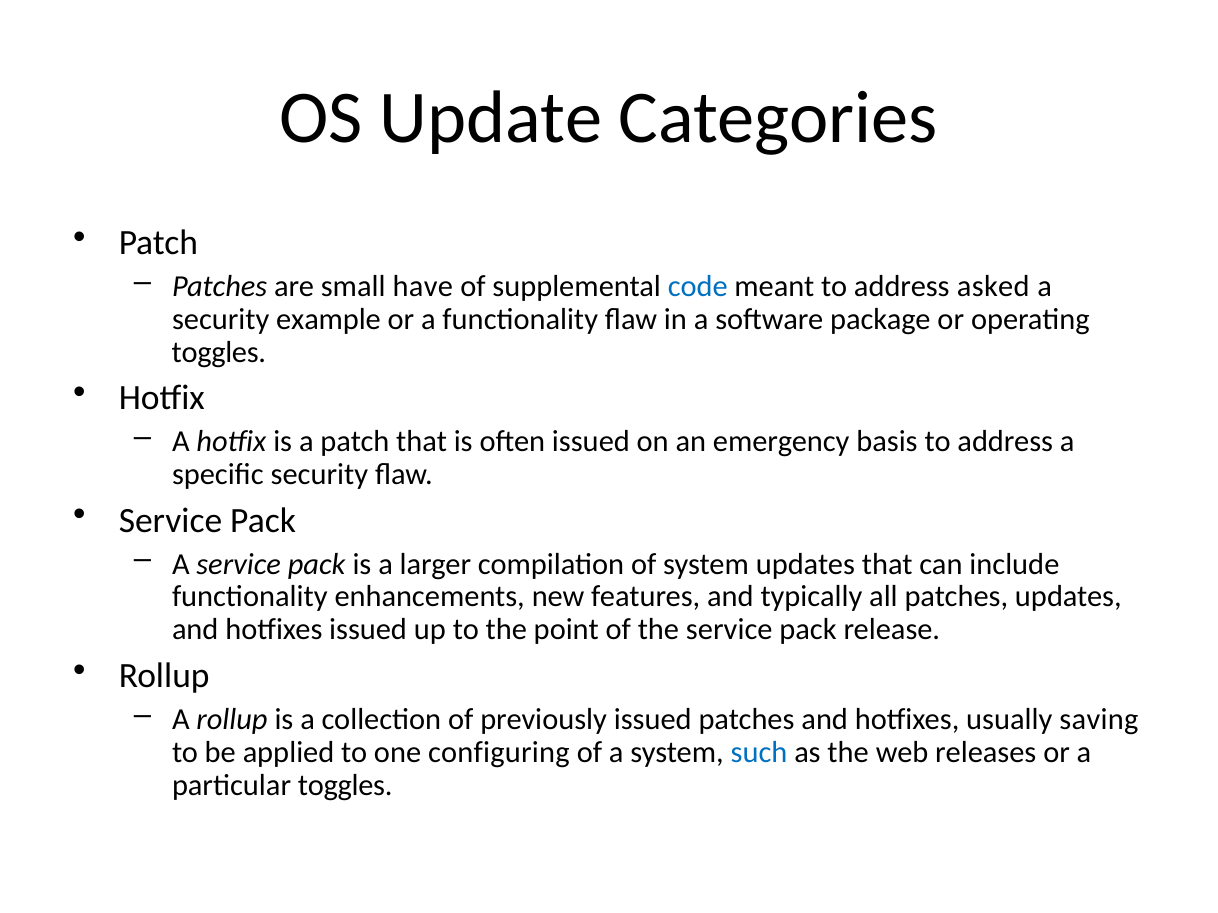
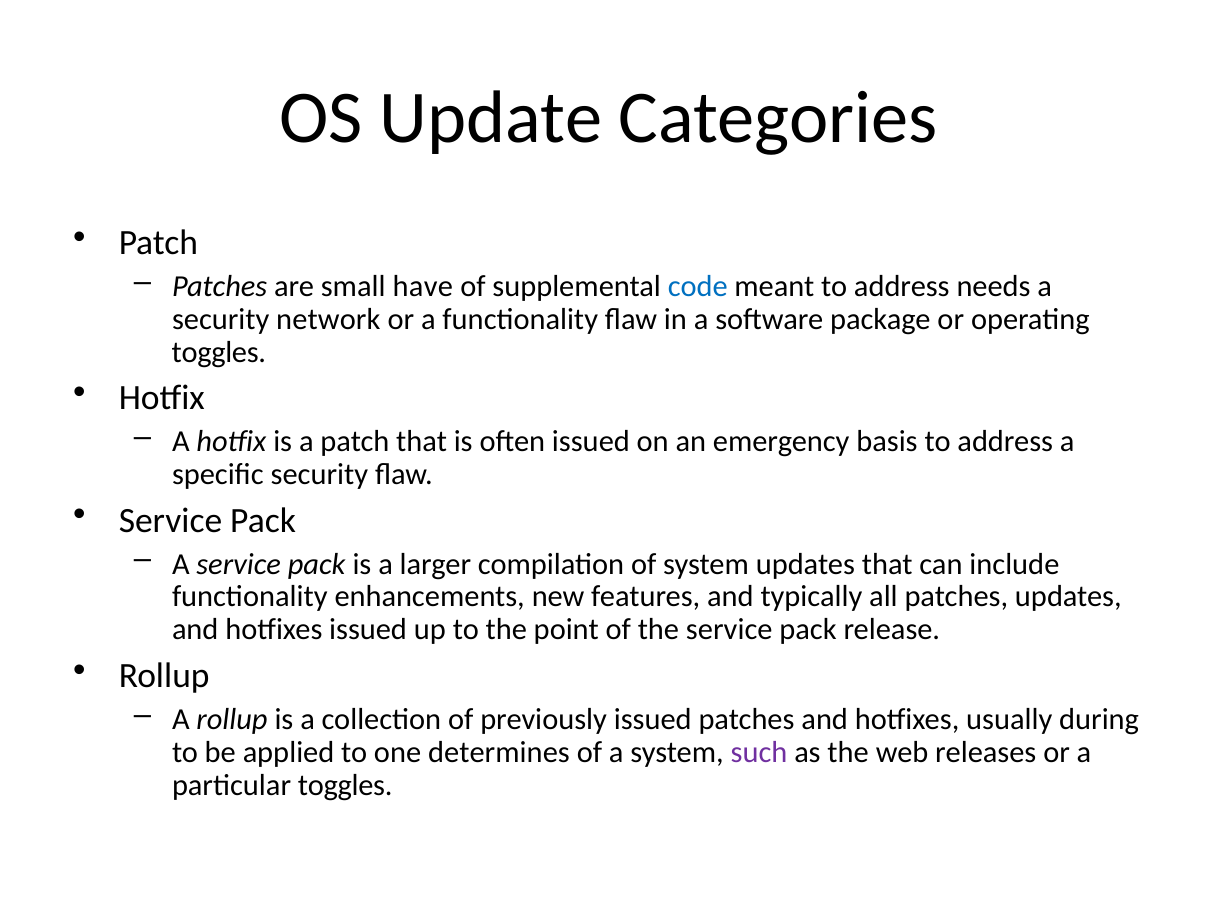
asked: asked -> needs (993, 287)
example: example -> network (328, 319)
saving: saving -> during (1099, 720)
configuring: configuring -> determines (499, 752)
such colour: blue -> purple (759, 752)
